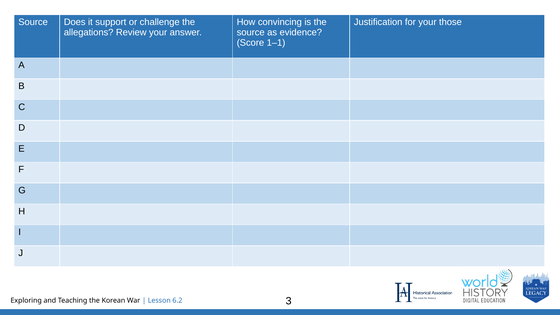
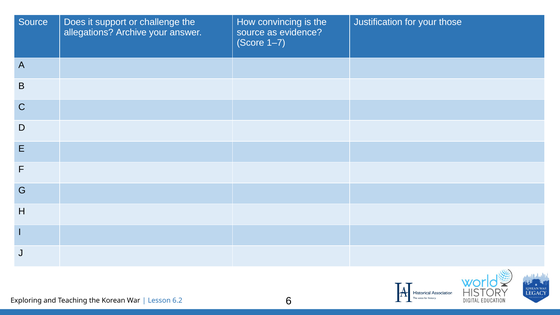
Review: Review -> Archive (131, 33)
1–1: 1–1 -> 1–7 (276, 43)
3: 3 -> 6 (289, 301)
